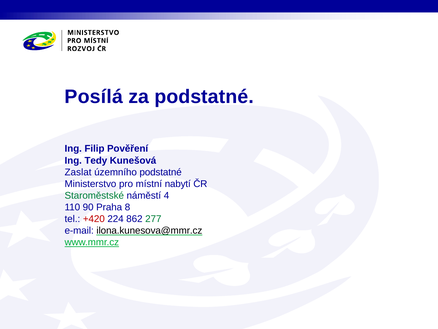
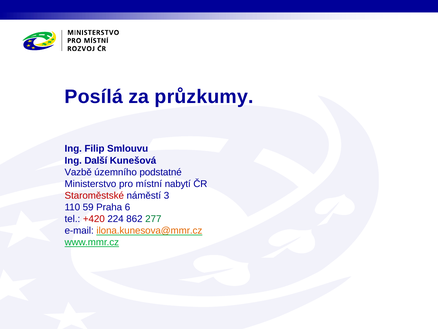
za podstatné: podstatné -> průzkumy (204, 97)
Pověření: Pověření -> Smlouvu (128, 149)
Tedy: Tedy -> Další (96, 160)
Zaslat: Zaslat -> Vazbě (78, 172)
Staroměstské colour: green -> red (94, 195)
4: 4 -> 3 (166, 195)
90: 90 -> 59 (88, 207)
8: 8 -> 6 (128, 207)
ilona.kunesova@mmr.cz colour: black -> orange (149, 230)
